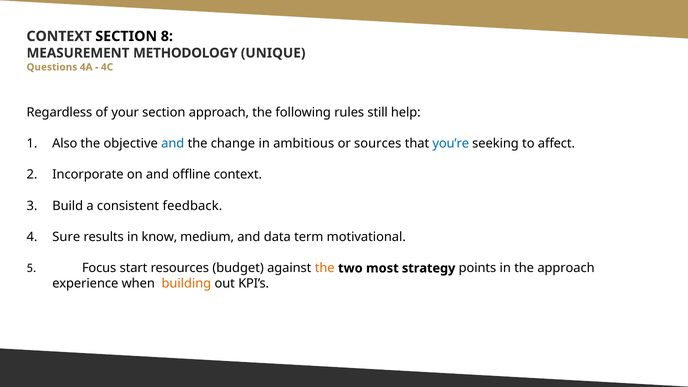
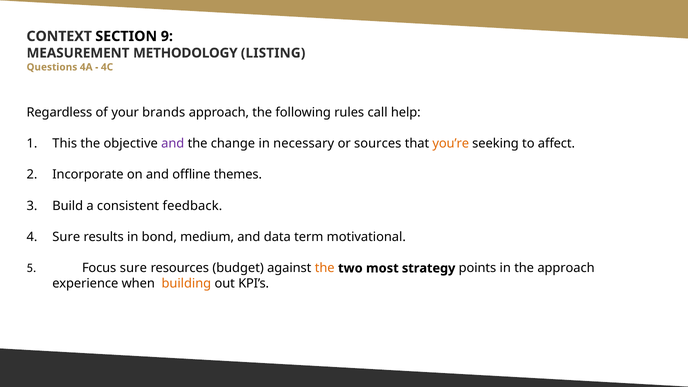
8: 8 -> 9 (167, 36)
UNIQUE: UNIQUE -> LISTING (273, 53)
your section: section -> brands (164, 112)
still: still -> call (378, 112)
Also: Also -> This (65, 144)
and colour: blue -> purple (173, 144)
ambitious: ambitious -> necessary (304, 144)
you’re colour: blue -> orange (451, 144)
offline context: context -> themes (238, 175)
know: know -> bond (159, 237)
Focus start: start -> sure (133, 268)
